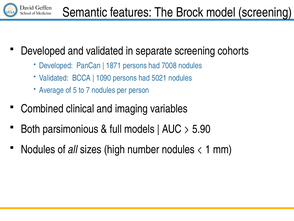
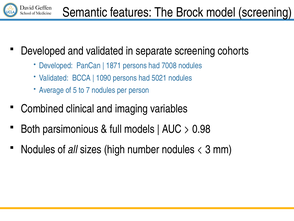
5.90: 5.90 -> 0.98 (201, 129)
1: 1 -> 3 (208, 149)
